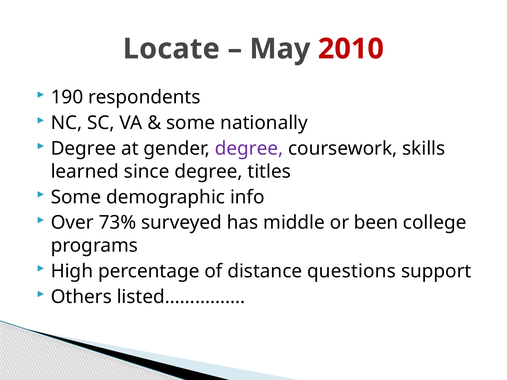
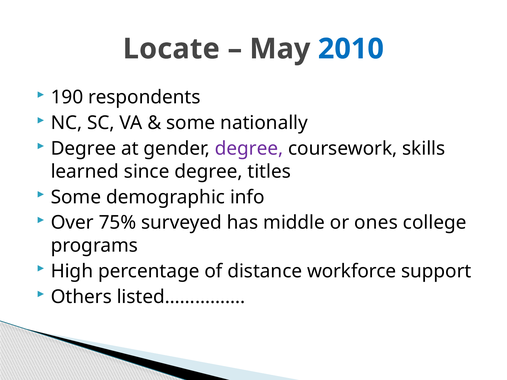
2010 colour: red -> blue (351, 49)
73%: 73% -> 75% (117, 223)
been: been -> ones (376, 223)
questions: questions -> workforce (352, 271)
